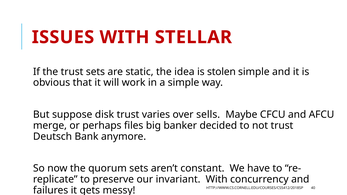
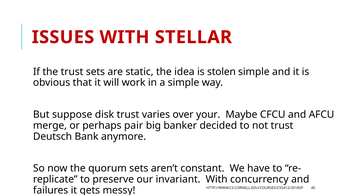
sells: sells -> your (208, 115)
files: files -> pair (134, 126)
